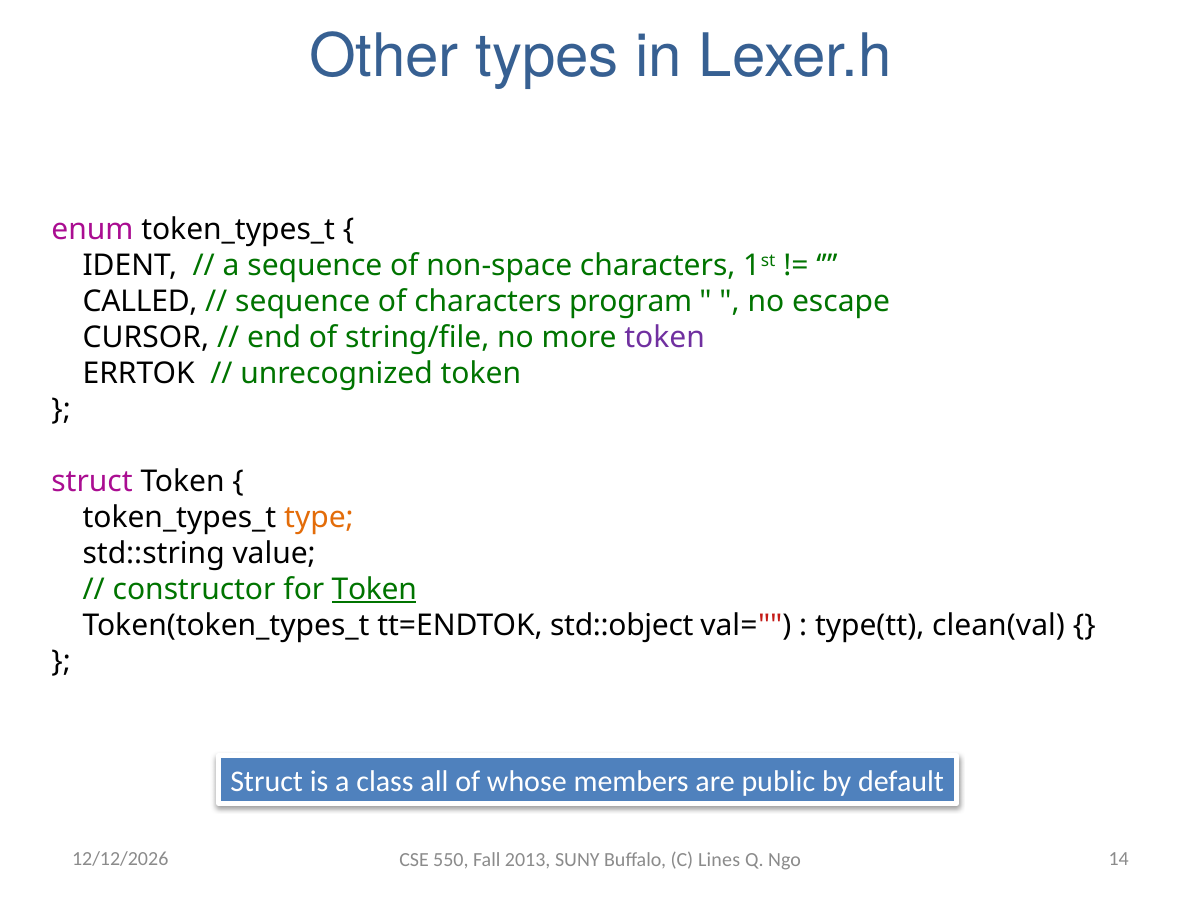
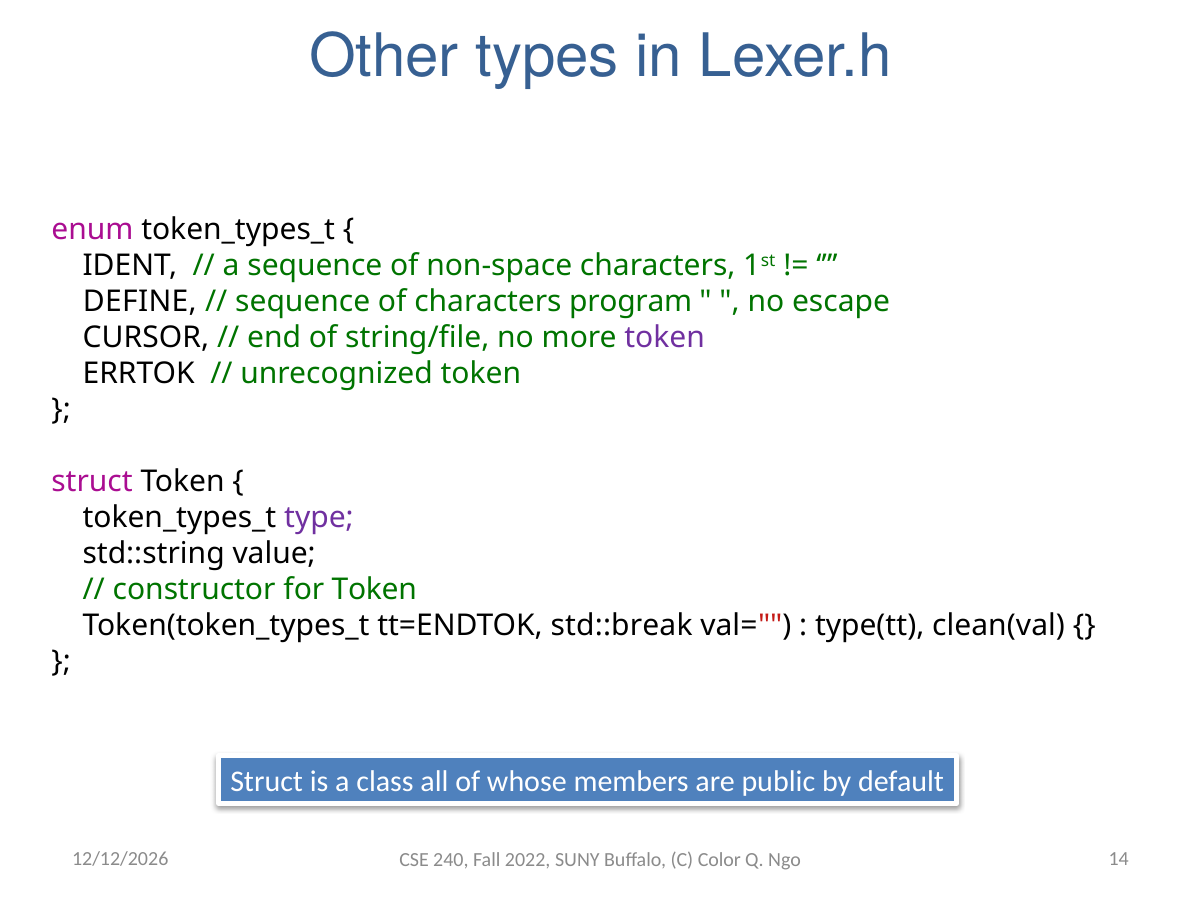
CALLED: CALLED -> DEFINE (140, 302)
type colour: orange -> purple (319, 518)
Token underline: present -> none (374, 590)
std::object: std::object -> std::break (622, 626)
550: 550 -> 240 (451, 860)
2013: 2013 -> 2022 (528, 860)
Lines: Lines -> Color (719, 860)
